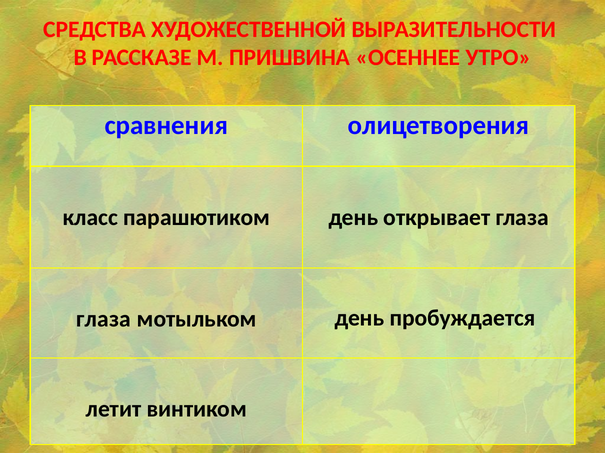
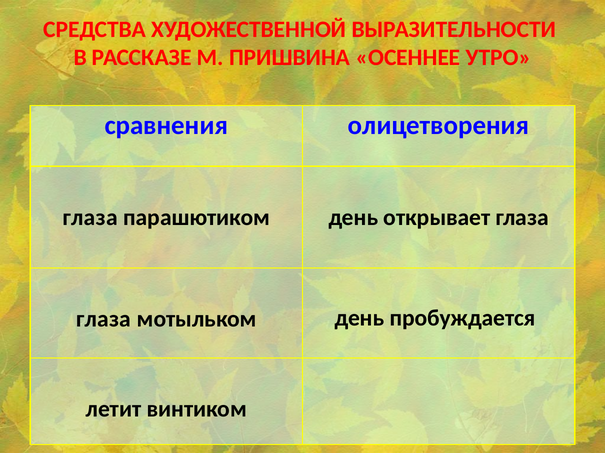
класс: класс -> глаза (90, 218)
